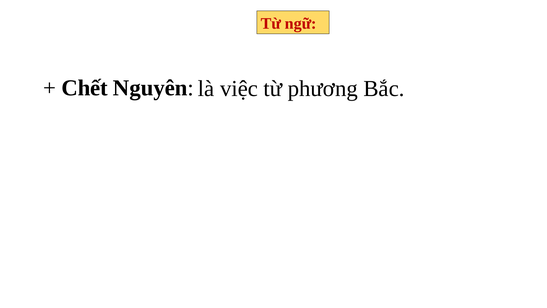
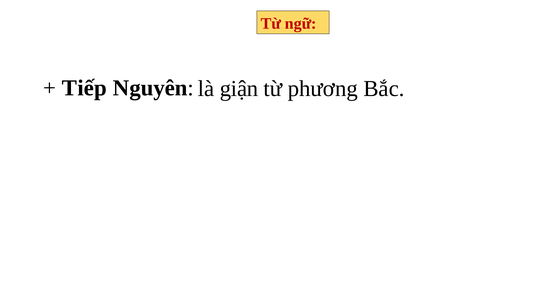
Chết: Chết -> Tiếp (84, 88)
việc: việc -> giận (239, 88)
